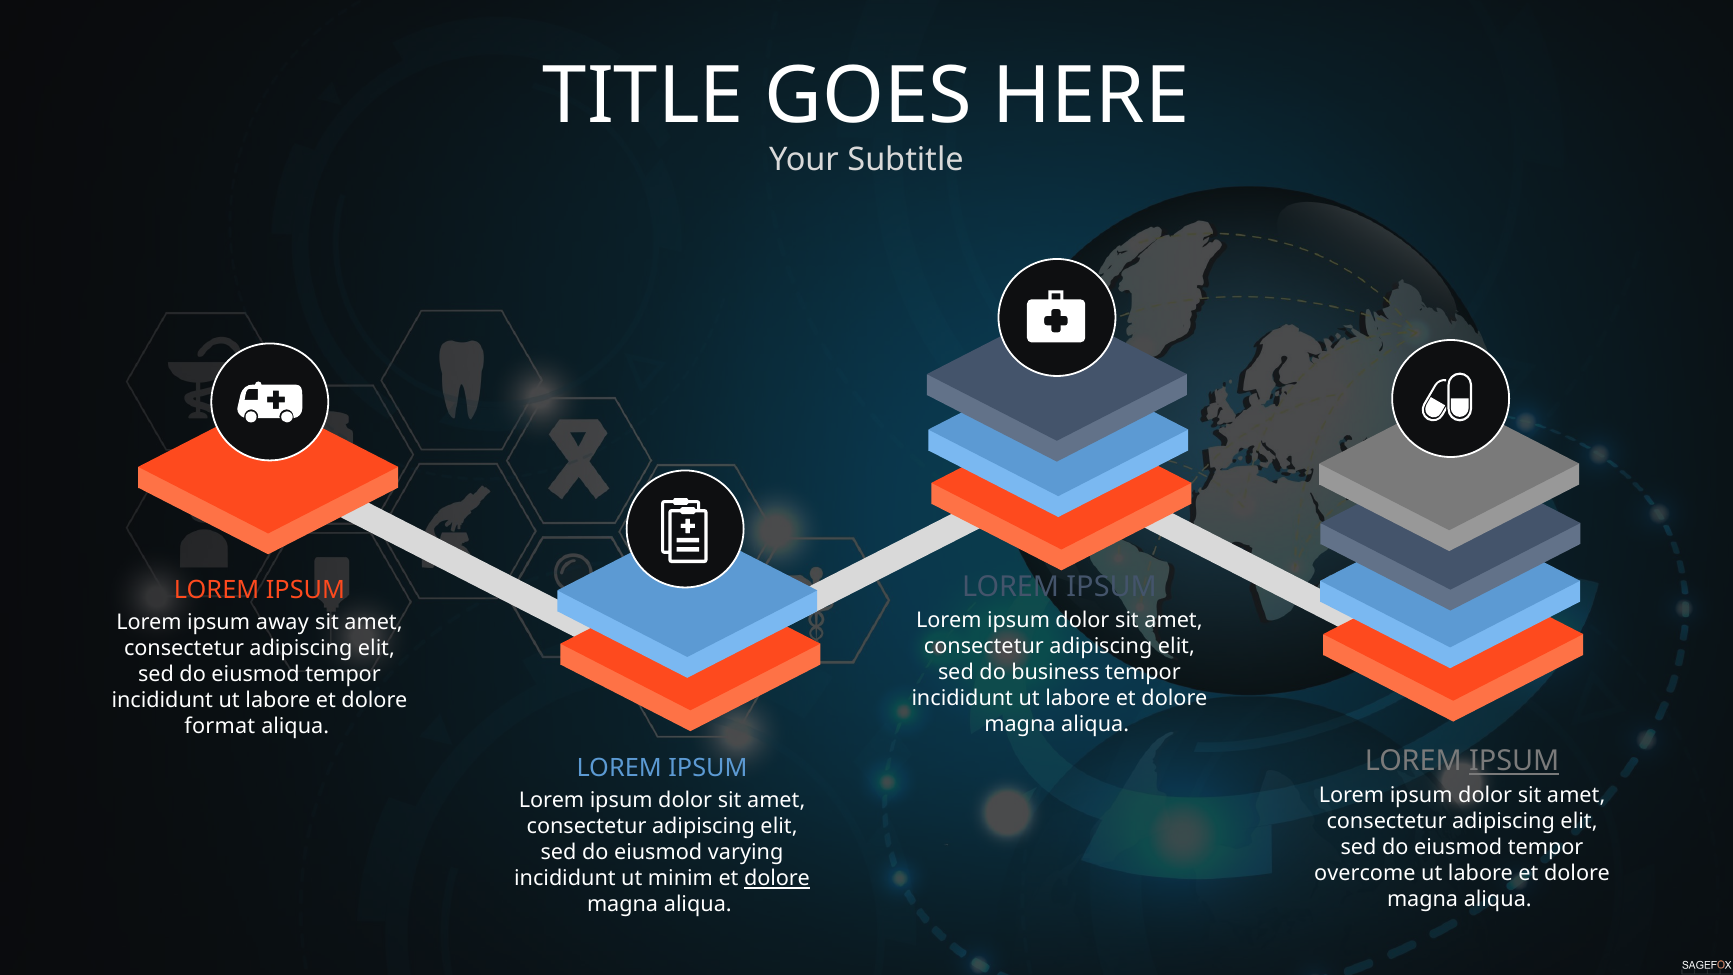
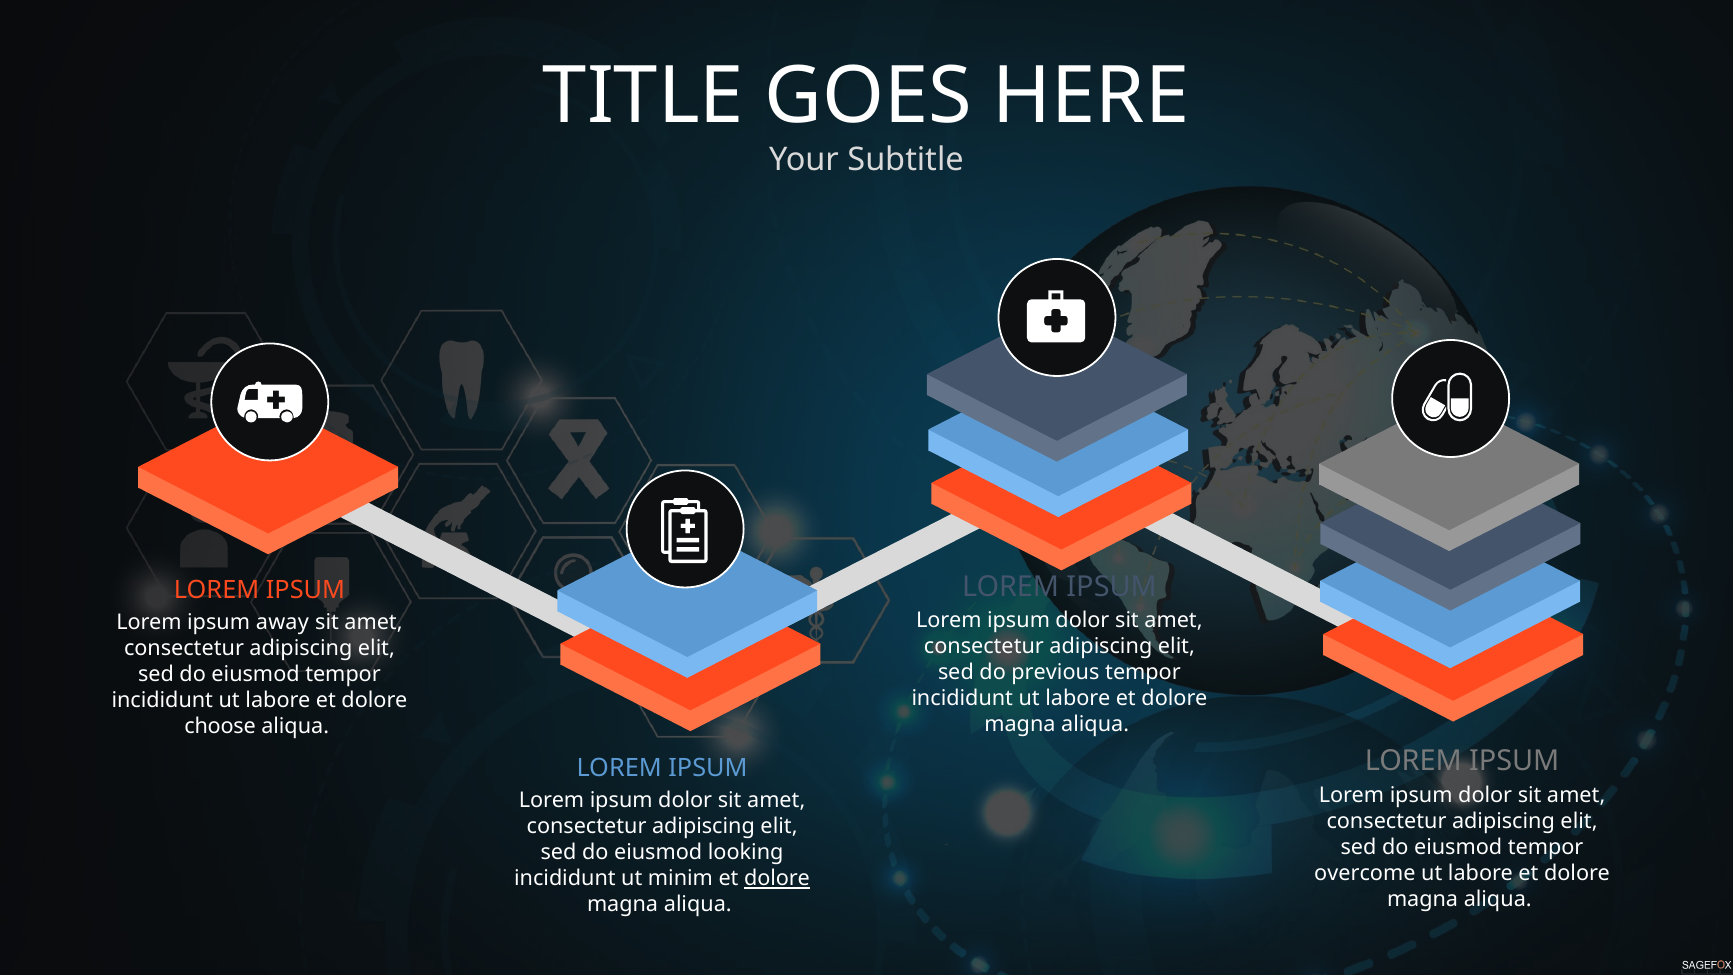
business: business -> previous (1055, 673)
format: format -> choose (220, 726)
IPSUM underline: present -> none (1514, 761)
varying: varying -> looking (746, 852)
